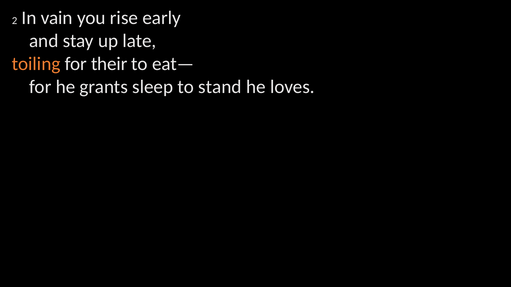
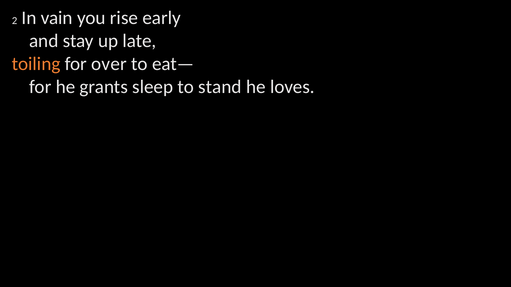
their: their -> over (109, 64)
